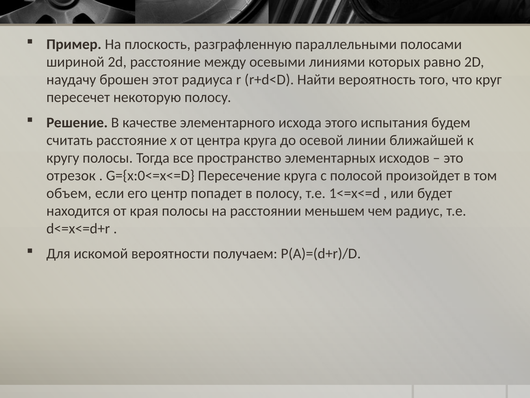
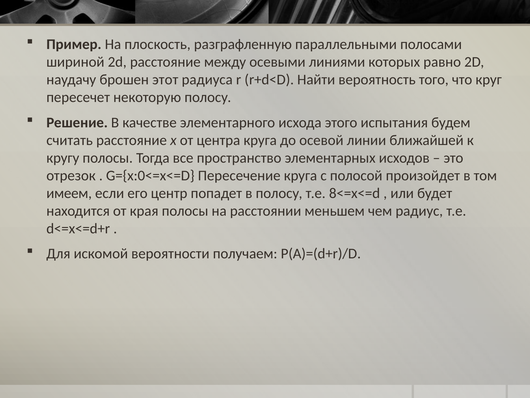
объем: объем -> имеем (69, 193)
1<=x<=d: 1<=x<=d -> 8<=x<=d (355, 193)
